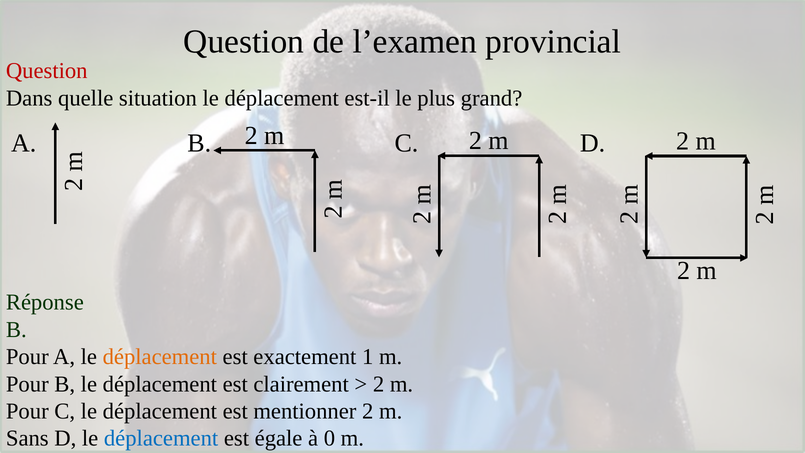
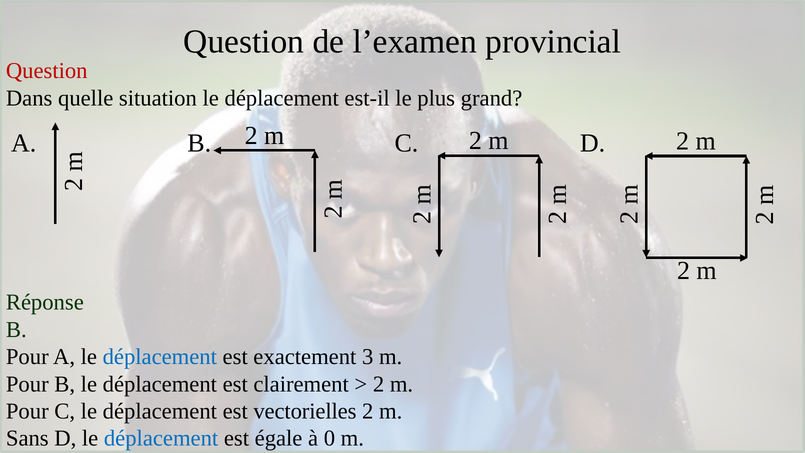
déplacement colour: orange -> blue (160, 357)
1: 1 -> 3 (368, 357)
mentionner: mentionner -> vectorielles (305, 411)
